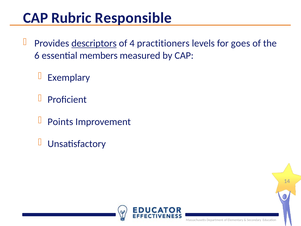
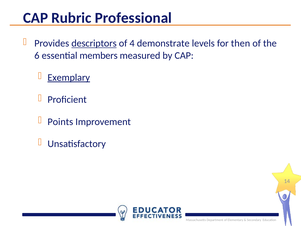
Responsible: Responsible -> Professional (133, 18)
practitioners: practitioners -> demonstrate (163, 43)
goes: goes -> then (241, 43)
Exemplary underline: none -> present (69, 77)
